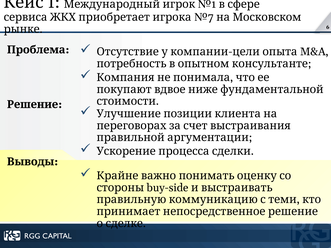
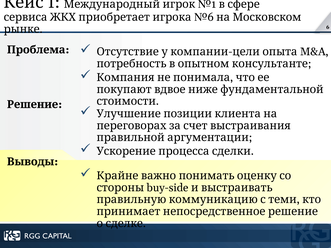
№7: №7 -> №6 (204, 17)
